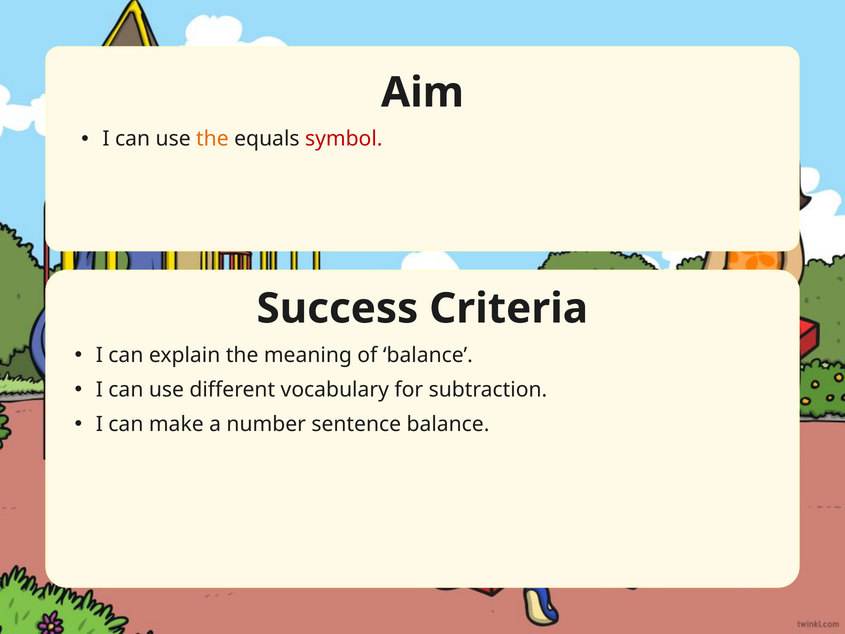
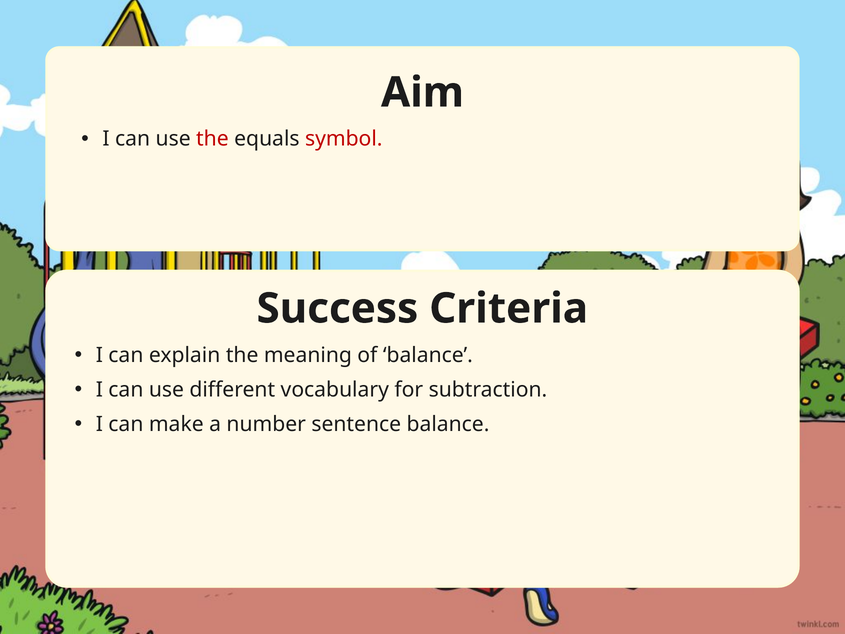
the colour: orange -> red (212, 139)
